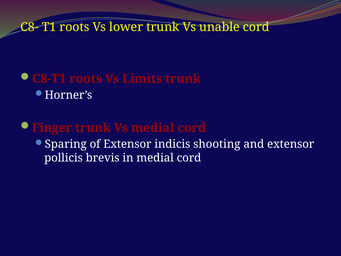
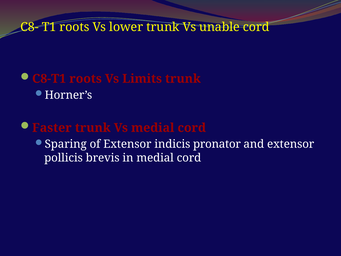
Finger: Finger -> Faster (52, 128)
shooting: shooting -> pronator (217, 144)
